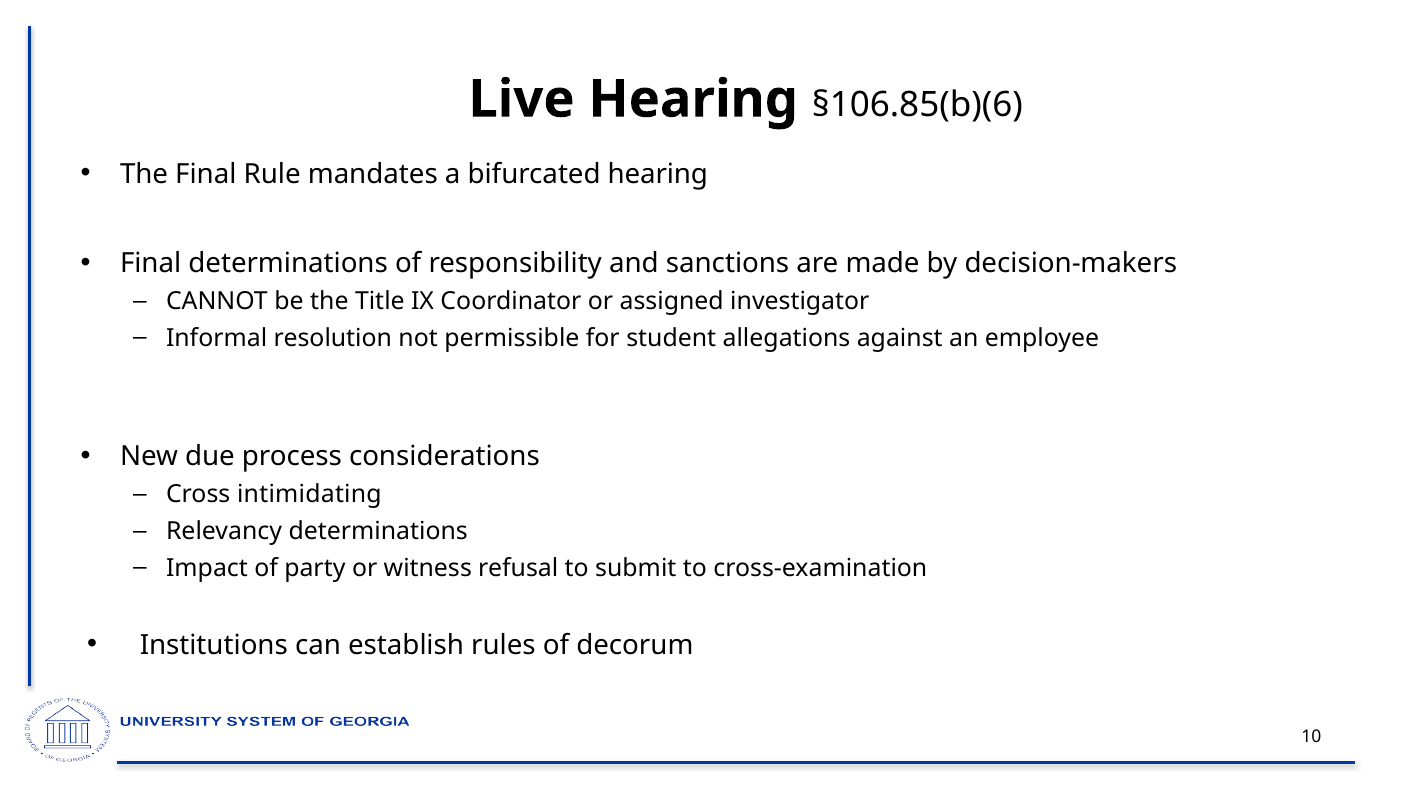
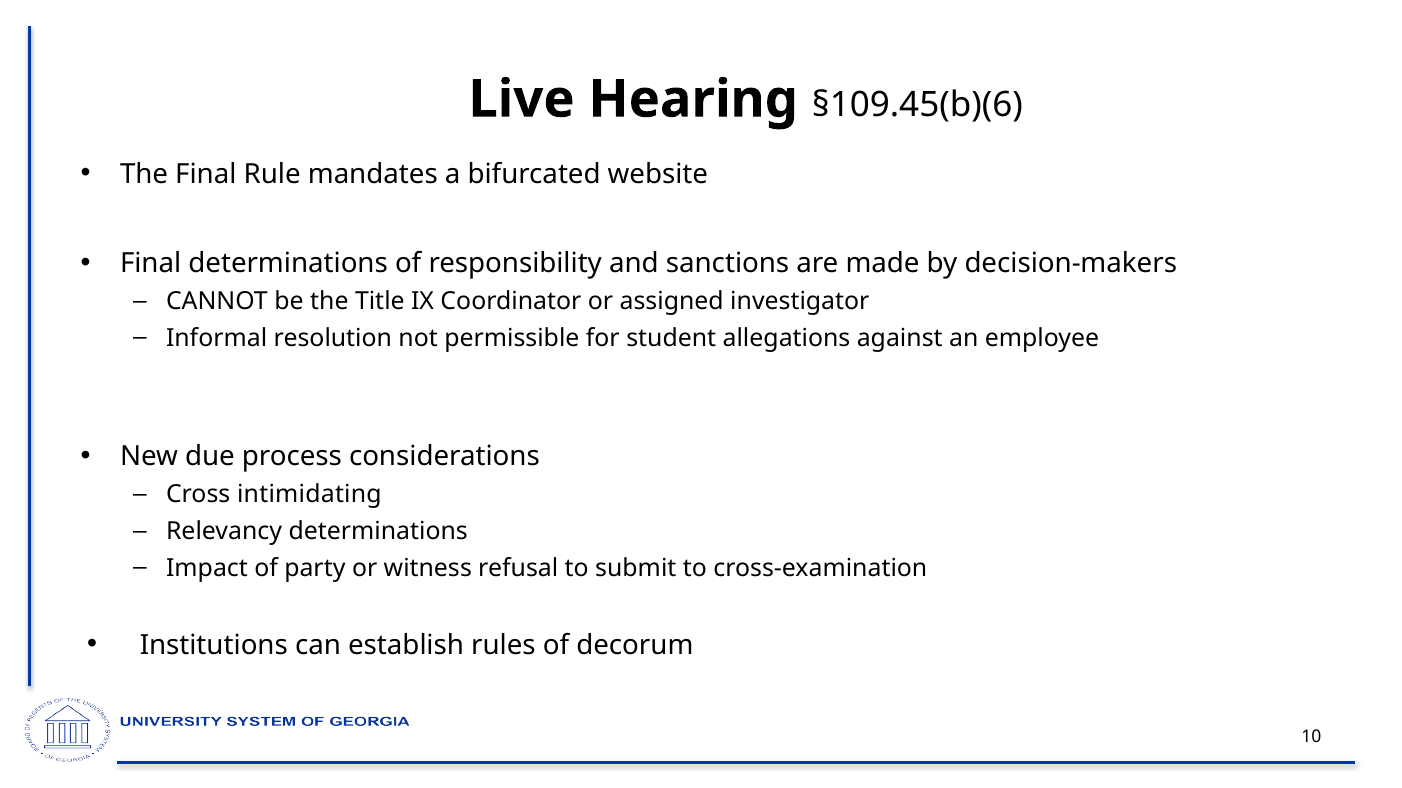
§106.85(b)(6: §106.85(b)(6 -> §109.45(b)(6 (917, 105)
bifurcated hearing: hearing -> website (658, 174)
